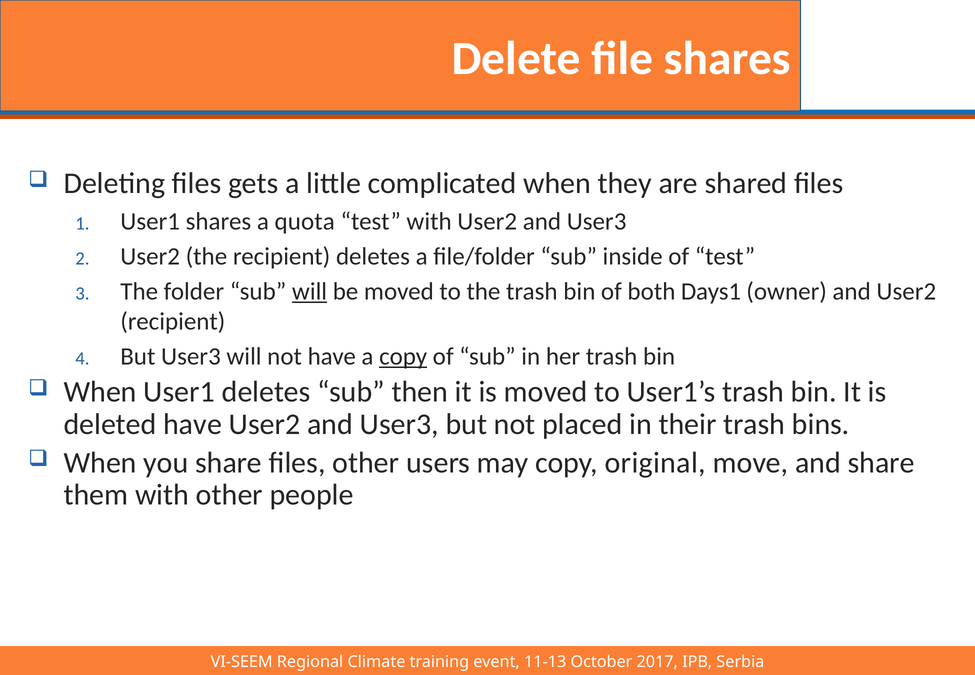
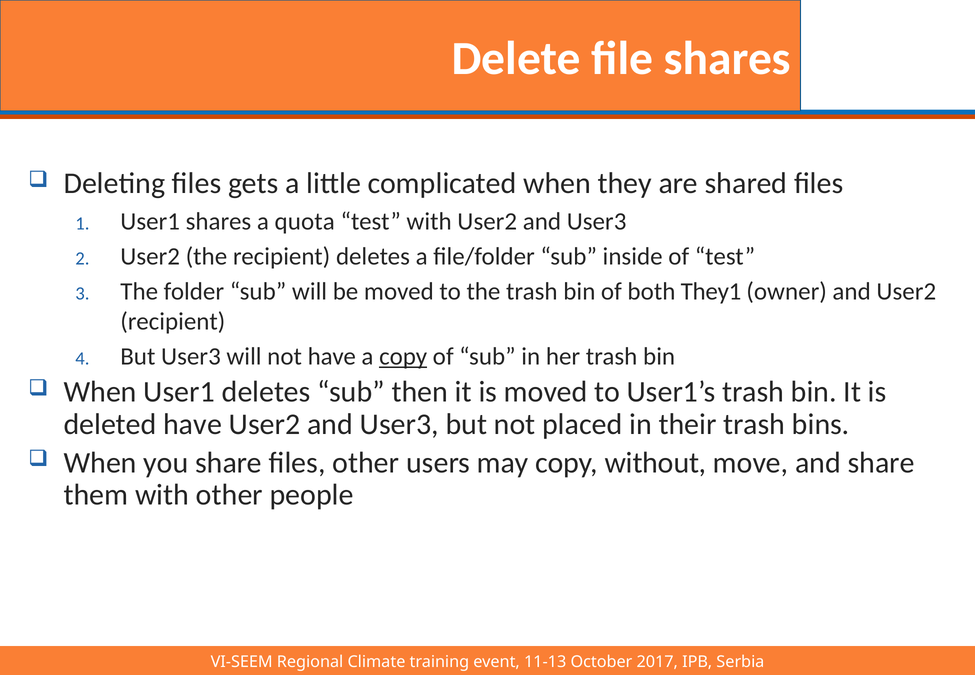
will underline: present -> none (310, 292)
Days1: Days1 -> They1 (711, 292)
original: original -> without (656, 463)
